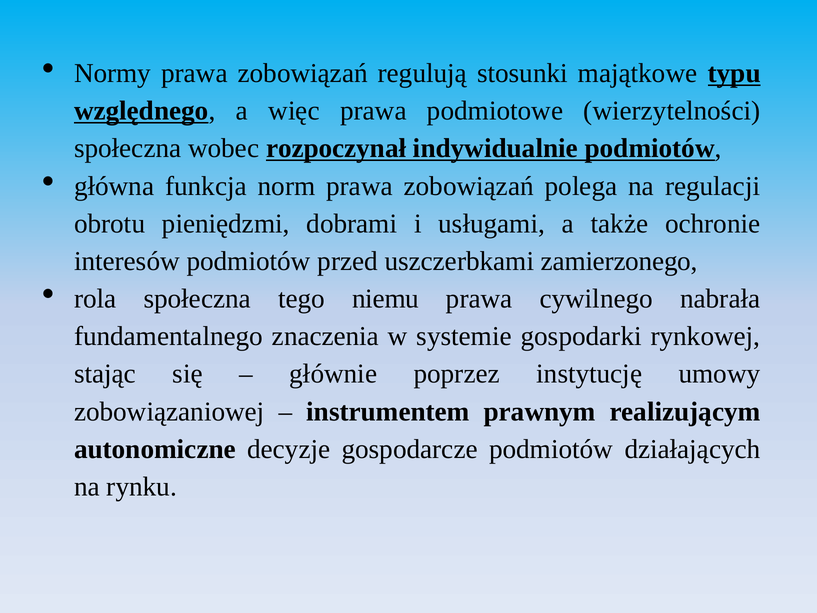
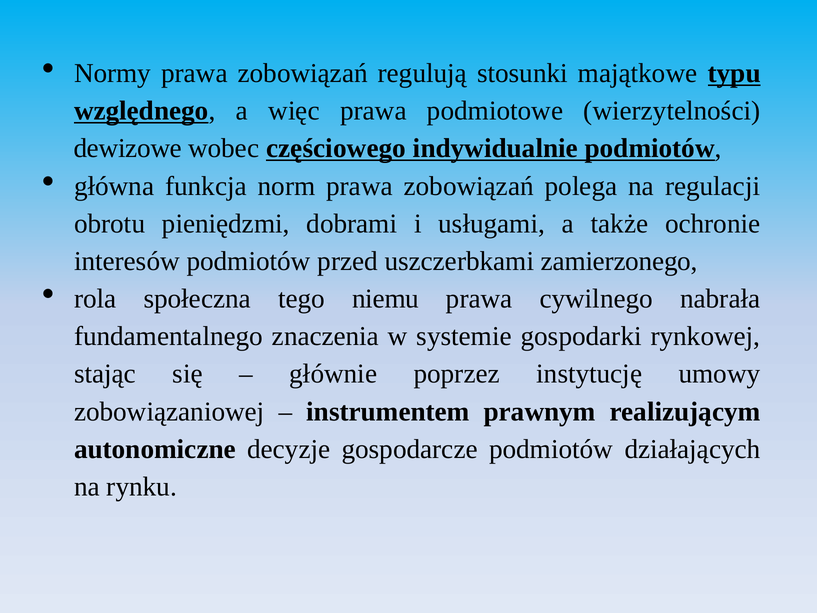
społeczna: społeczna -> dewizowe (128, 148)
rozpoczynał: rozpoczynał -> częściowego (336, 148)
